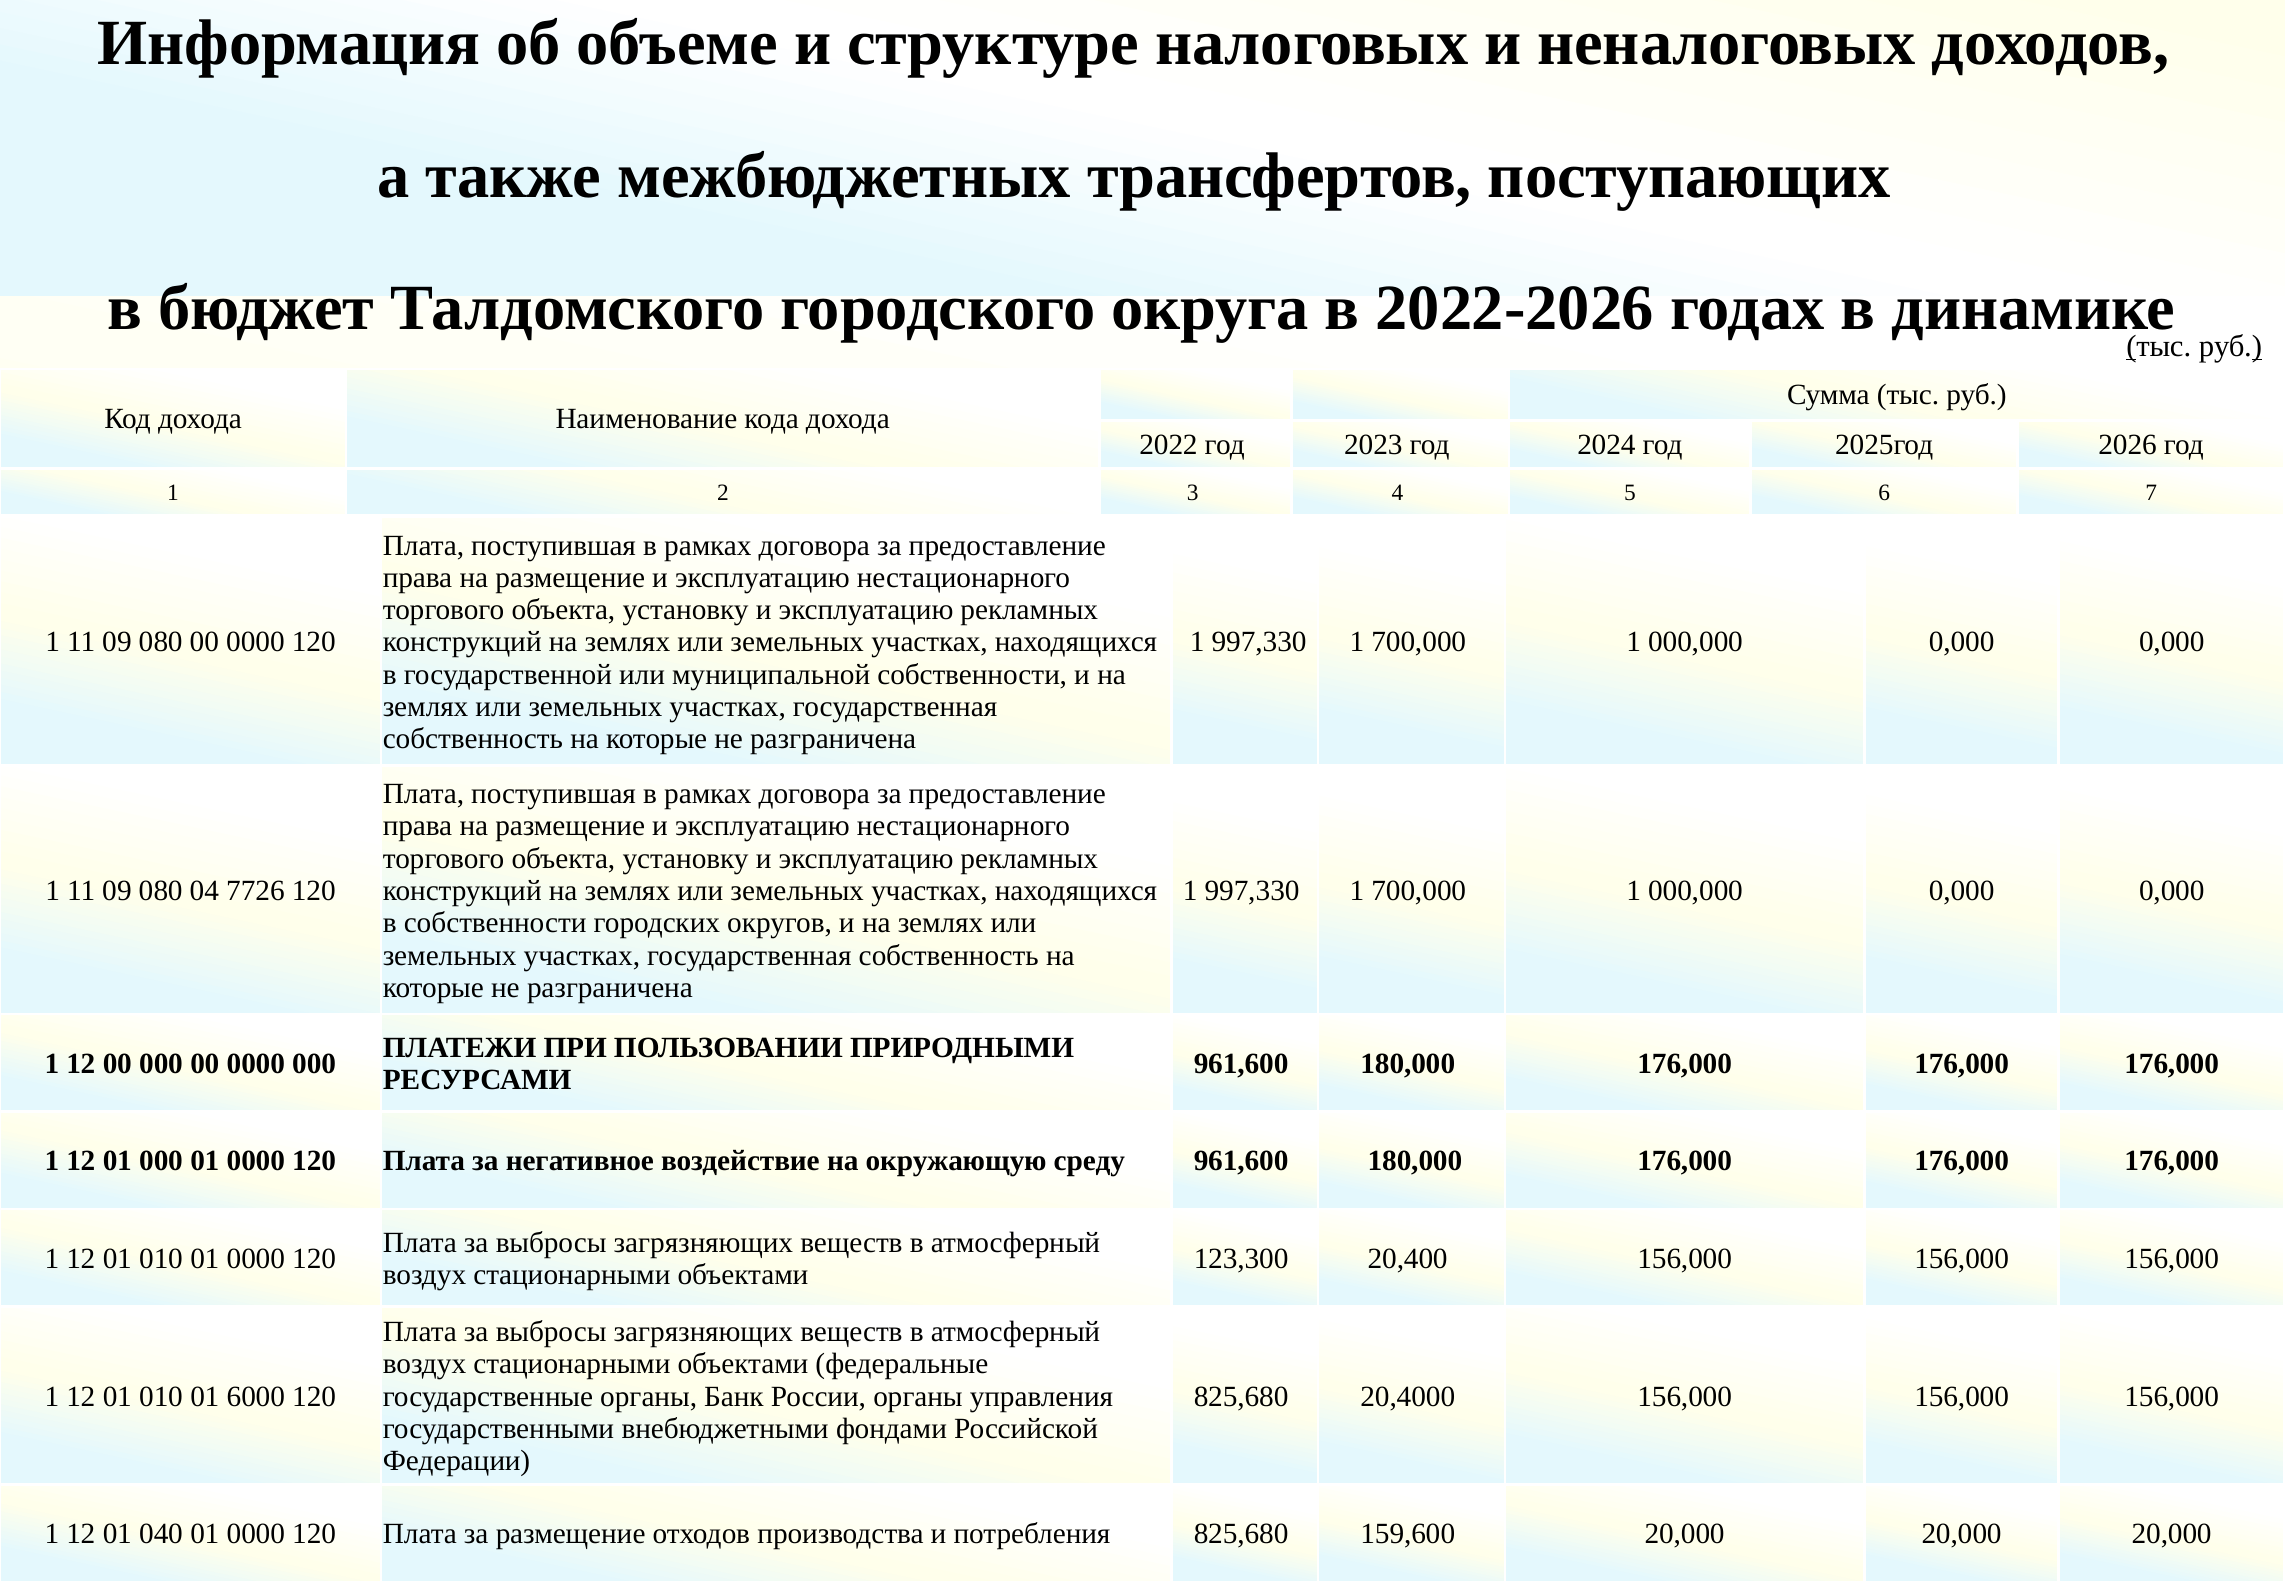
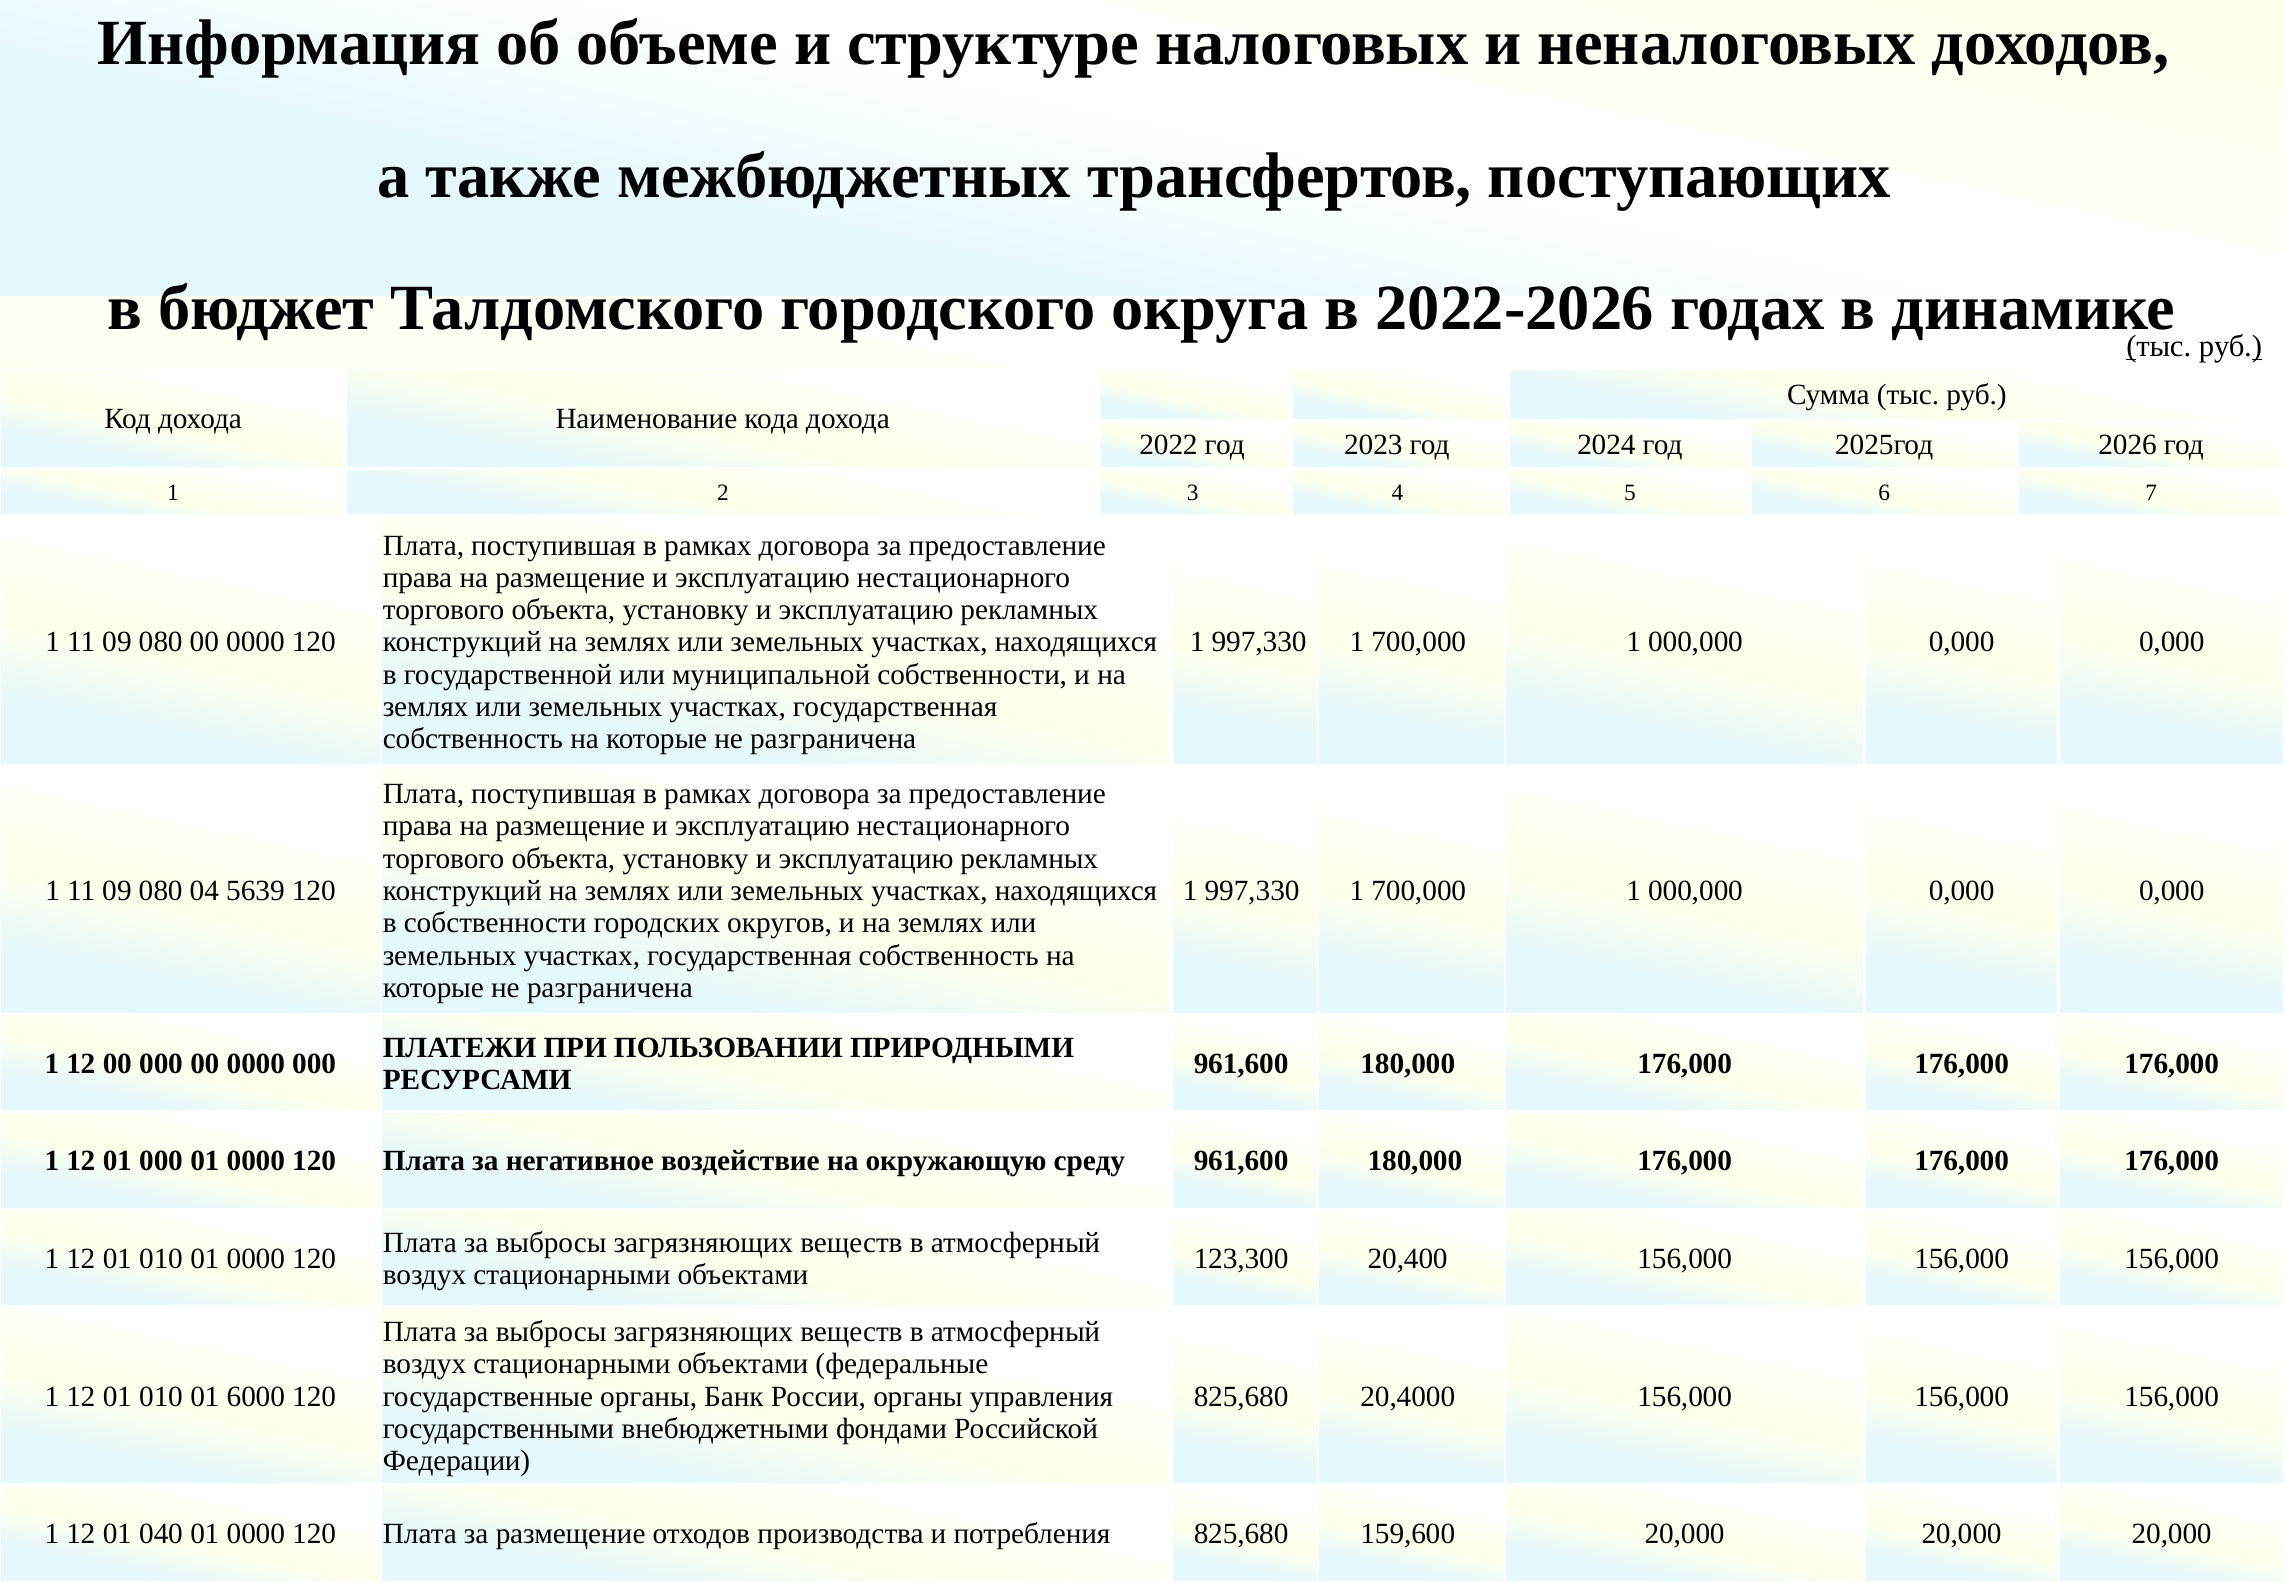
7726: 7726 -> 5639 (255, 891)
